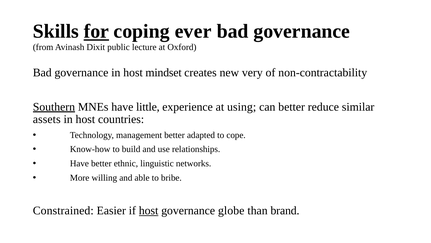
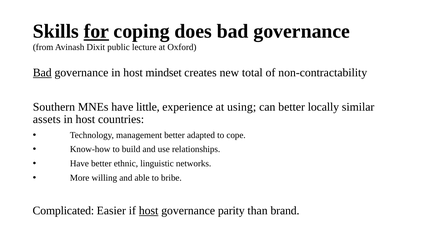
ever: ever -> does (193, 31)
Bad underline: none -> present (42, 72)
very: very -> total (252, 72)
Southern underline: present -> none (54, 107)
reduce: reduce -> locally (323, 107)
Constrained: Constrained -> Complicated (63, 210)
globe: globe -> parity (231, 210)
